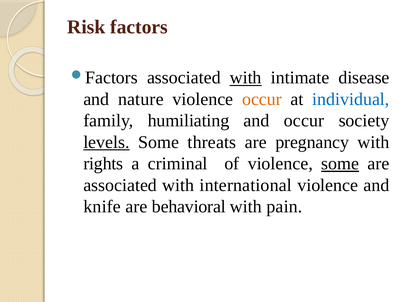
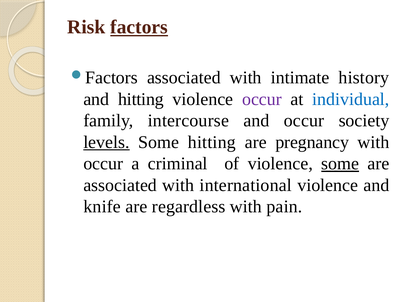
factors underline: none -> present (139, 27)
with underline: present -> none (246, 78)
disease: disease -> history (364, 78)
and nature: nature -> hitting (141, 99)
occur colour: orange -> purple (262, 99)
humiliating: humiliating -> intercourse (188, 121)
Some threats: threats -> hitting (212, 142)
rights: rights -> occur (103, 164)
behavioral: behavioral -> regardless (189, 207)
